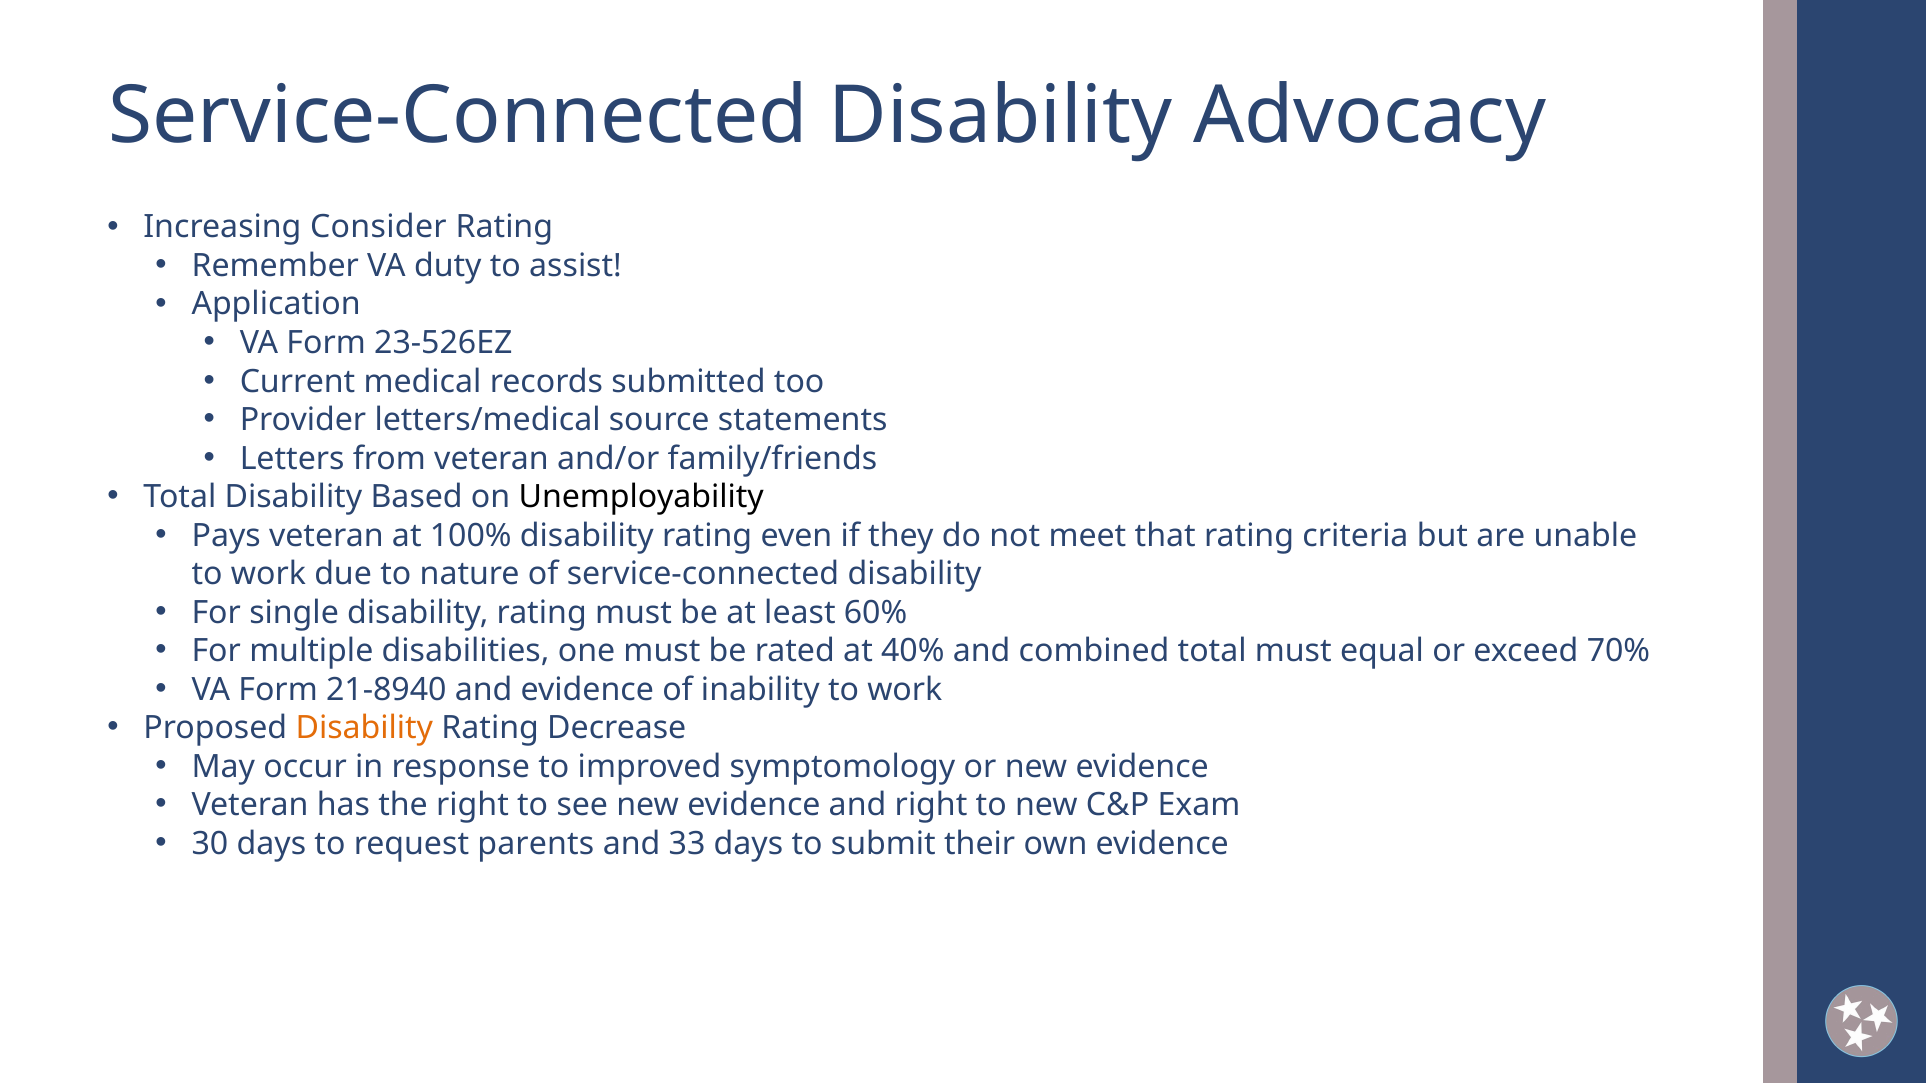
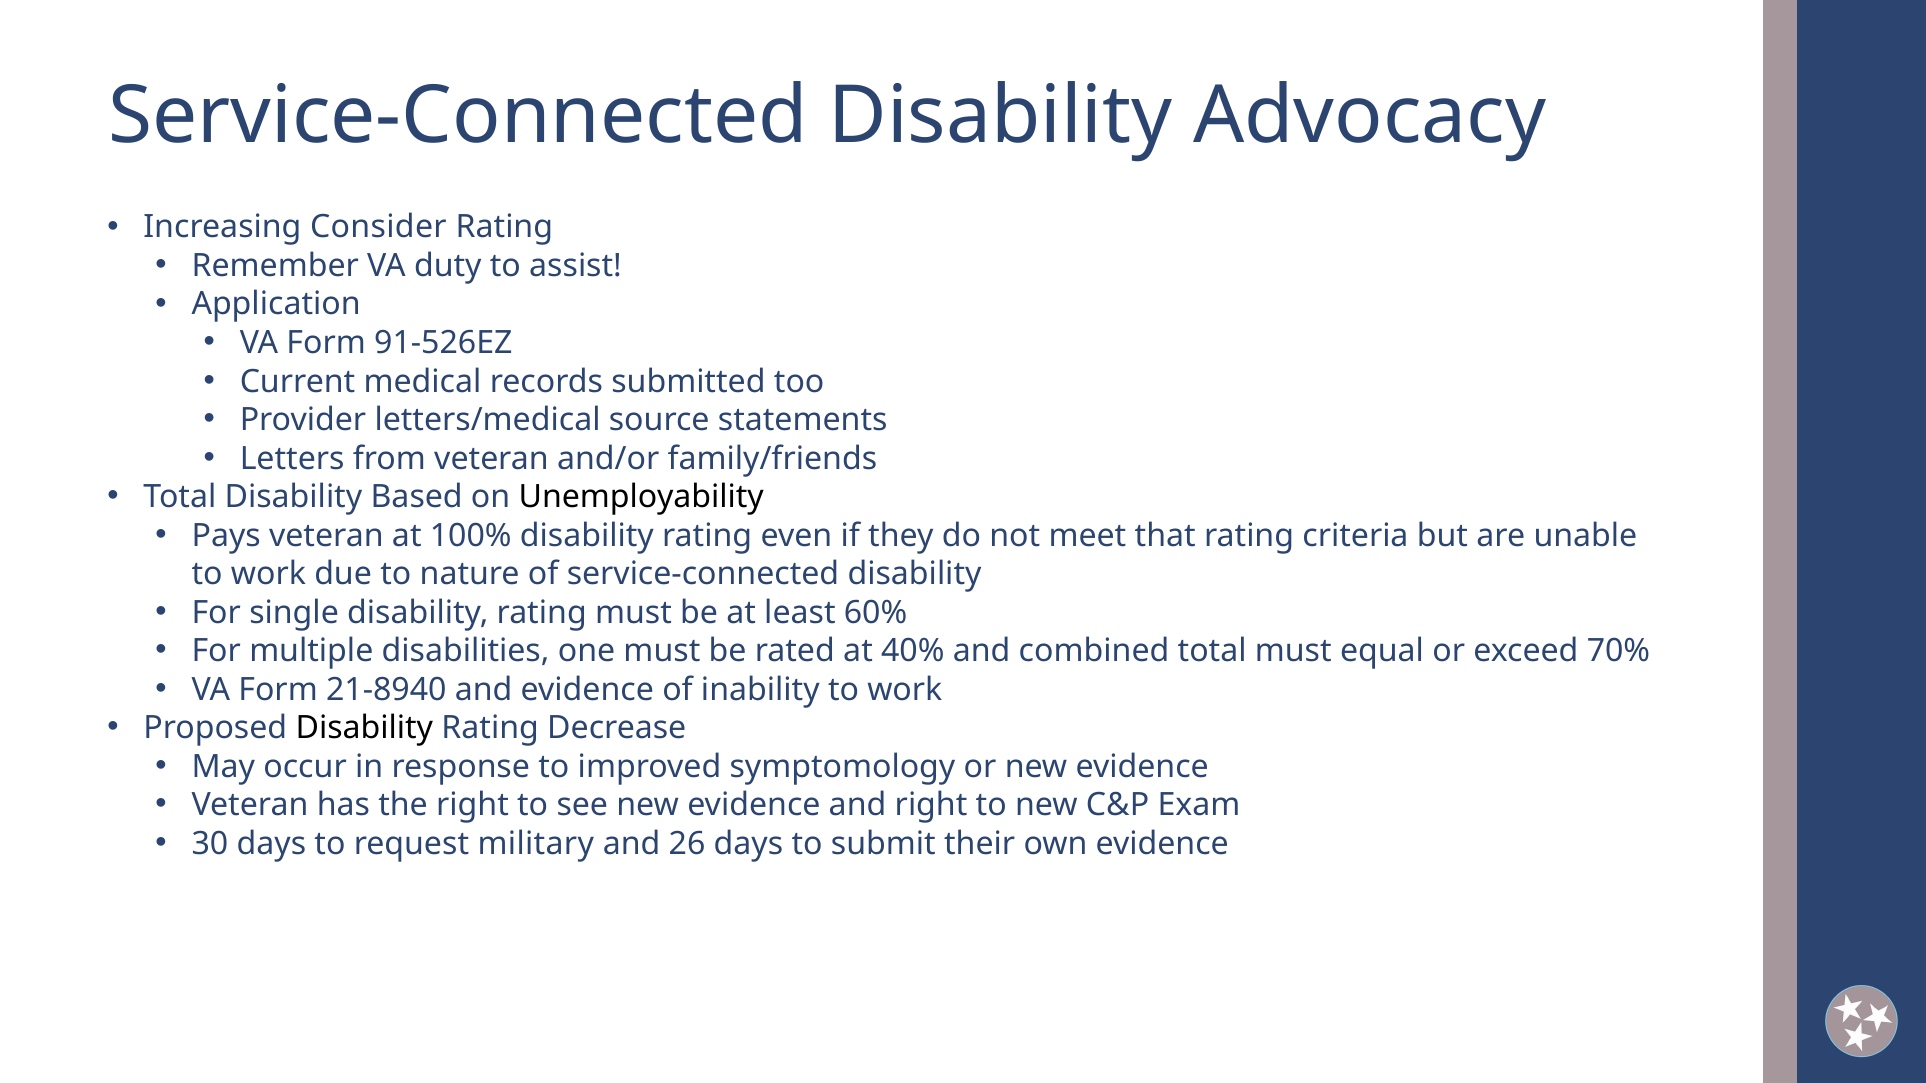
23-526EZ: 23-526EZ -> 91-526EZ (443, 343)
Disability colour: orange -> black (364, 728)
parents: parents -> military (536, 844)
33: 33 -> 26 (687, 844)
